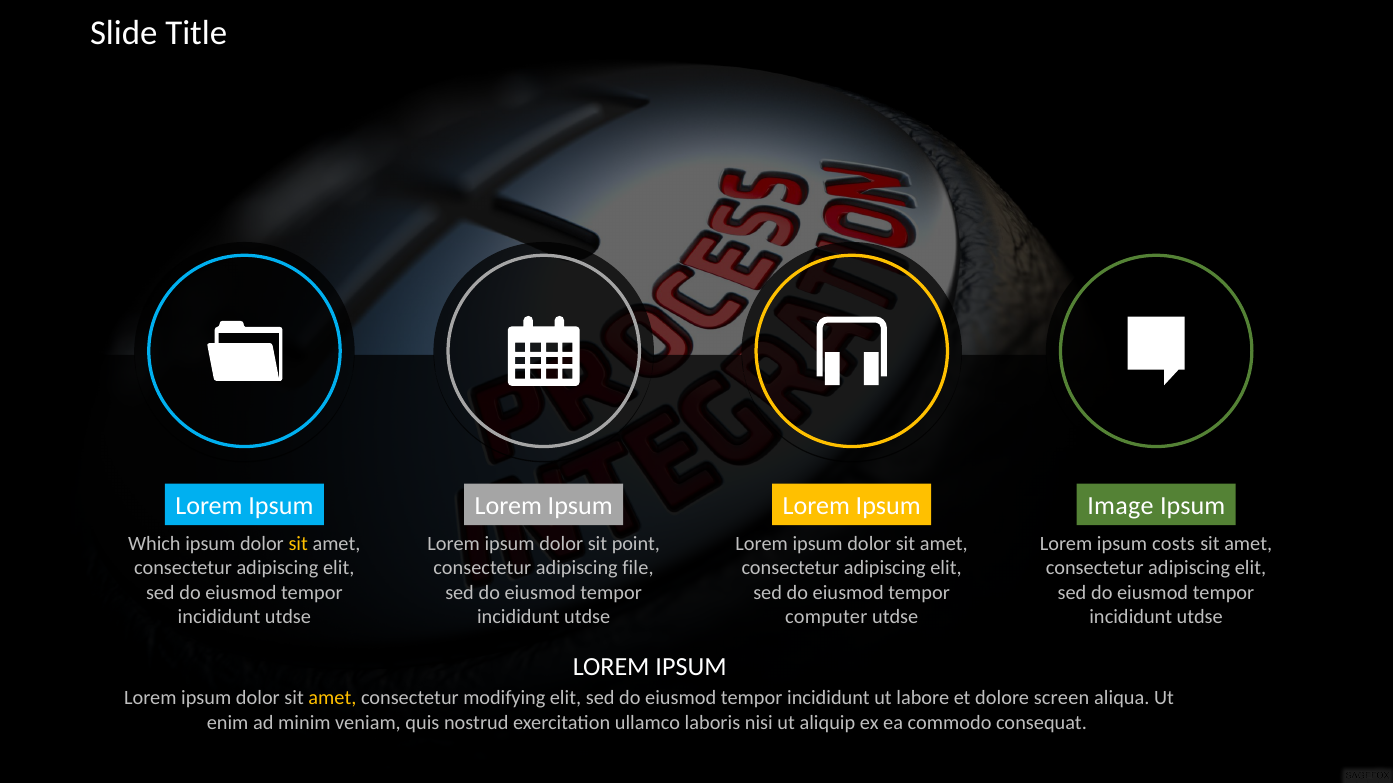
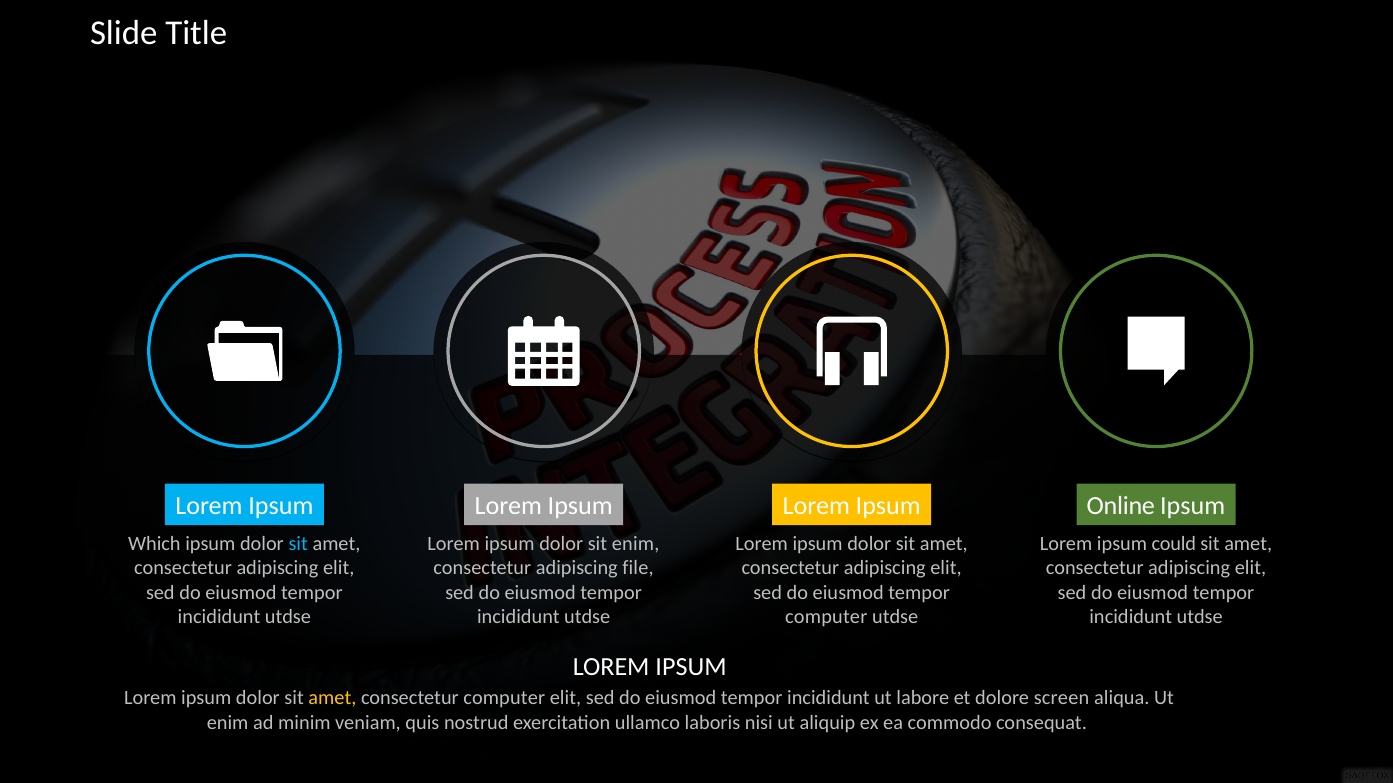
Image: Image -> Online (1121, 507)
sit colour: yellow -> light blue (298, 544)
sit point: point -> enim (636, 544)
costs: costs -> could (1174, 544)
consectetur modifying: modifying -> computer (504, 699)
